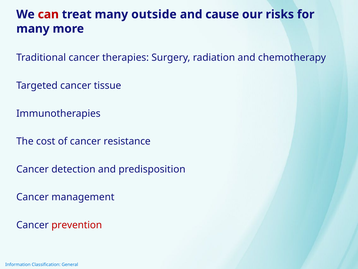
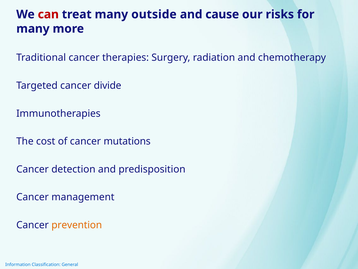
tissue: tissue -> divide (108, 85)
resistance: resistance -> mutations (127, 141)
prevention colour: red -> orange (77, 225)
